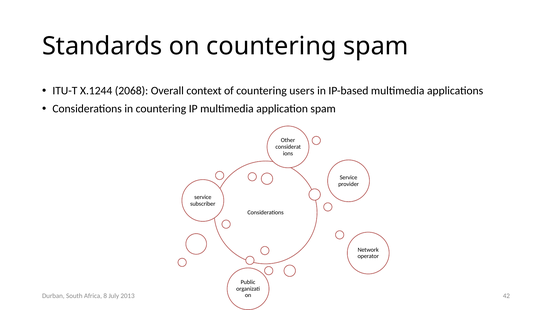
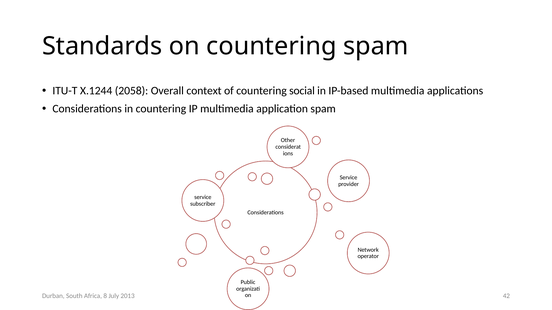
2068: 2068 -> 2058 (132, 91)
users: users -> social (302, 91)
